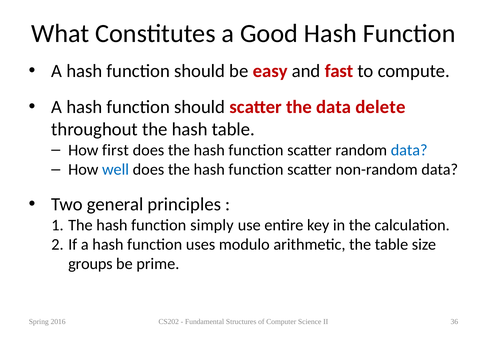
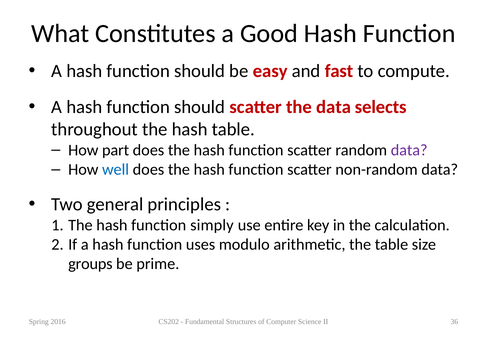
delete: delete -> selects (381, 107)
first: first -> part (116, 150)
data colour: blue -> purple (409, 150)
